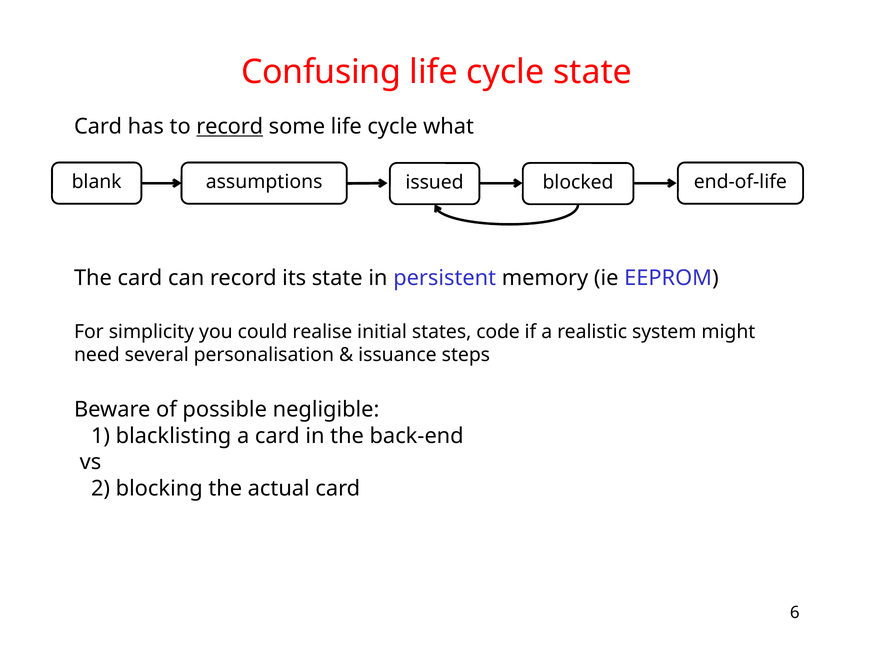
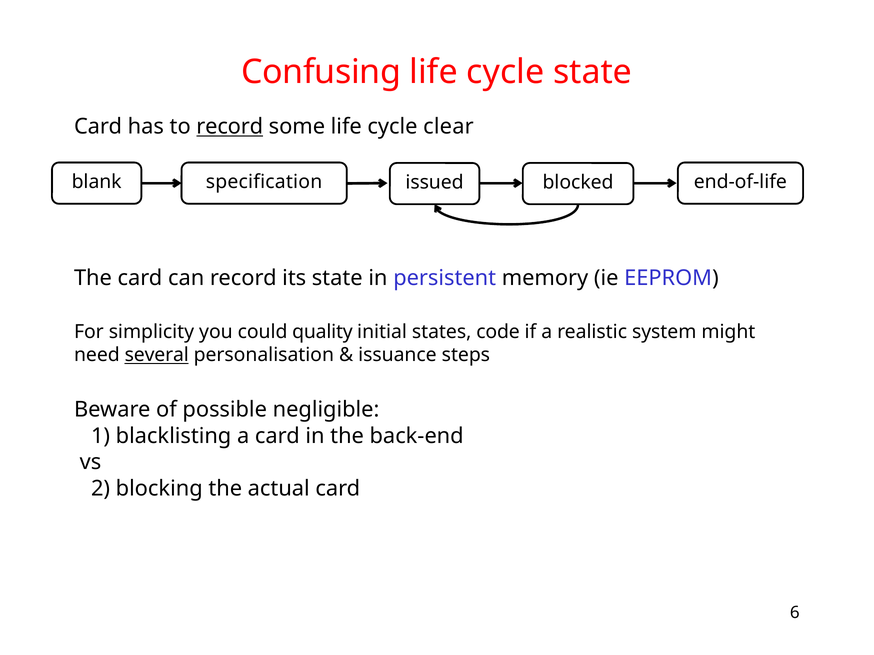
what: what -> clear (448, 127)
assumptions: assumptions -> specification (264, 182)
realise: realise -> quality (322, 332)
several underline: none -> present (157, 355)
